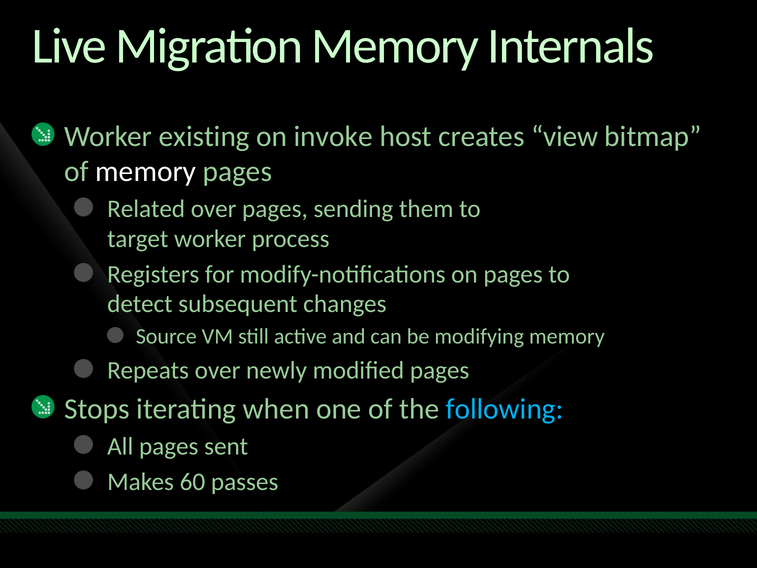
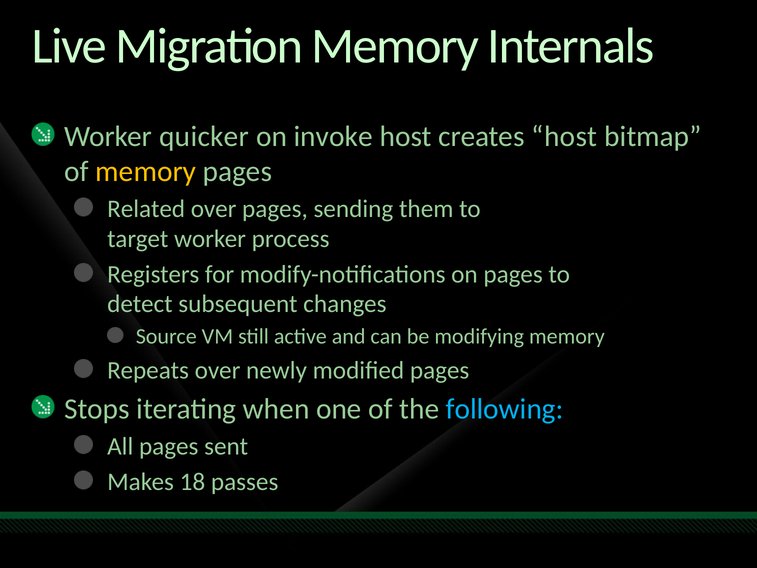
existing: existing -> quicker (204, 136)
creates view: view -> host (564, 136)
memory colour: white -> yellow (146, 171)
60: 60 -> 18 (192, 482)
